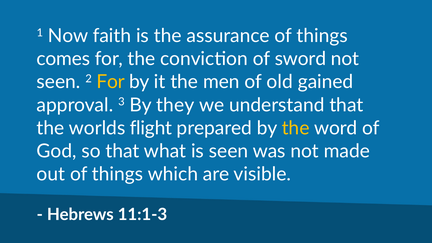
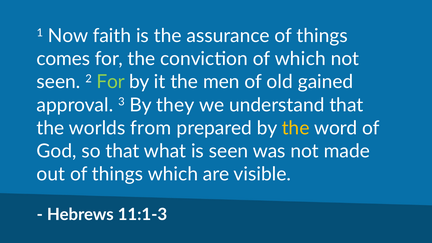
of sword: sword -> which (300, 59)
For colour: yellow -> light green (111, 82)
flight: flight -> from (151, 128)
